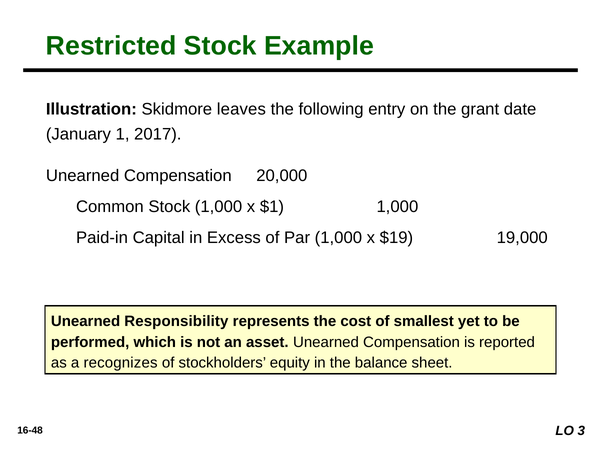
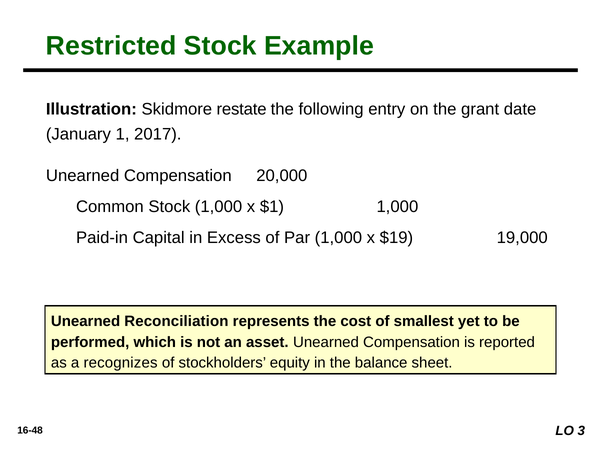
leaves: leaves -> restate (242, 109)
Responsibility: Responsibility -> Reconciliation (176, 321)
